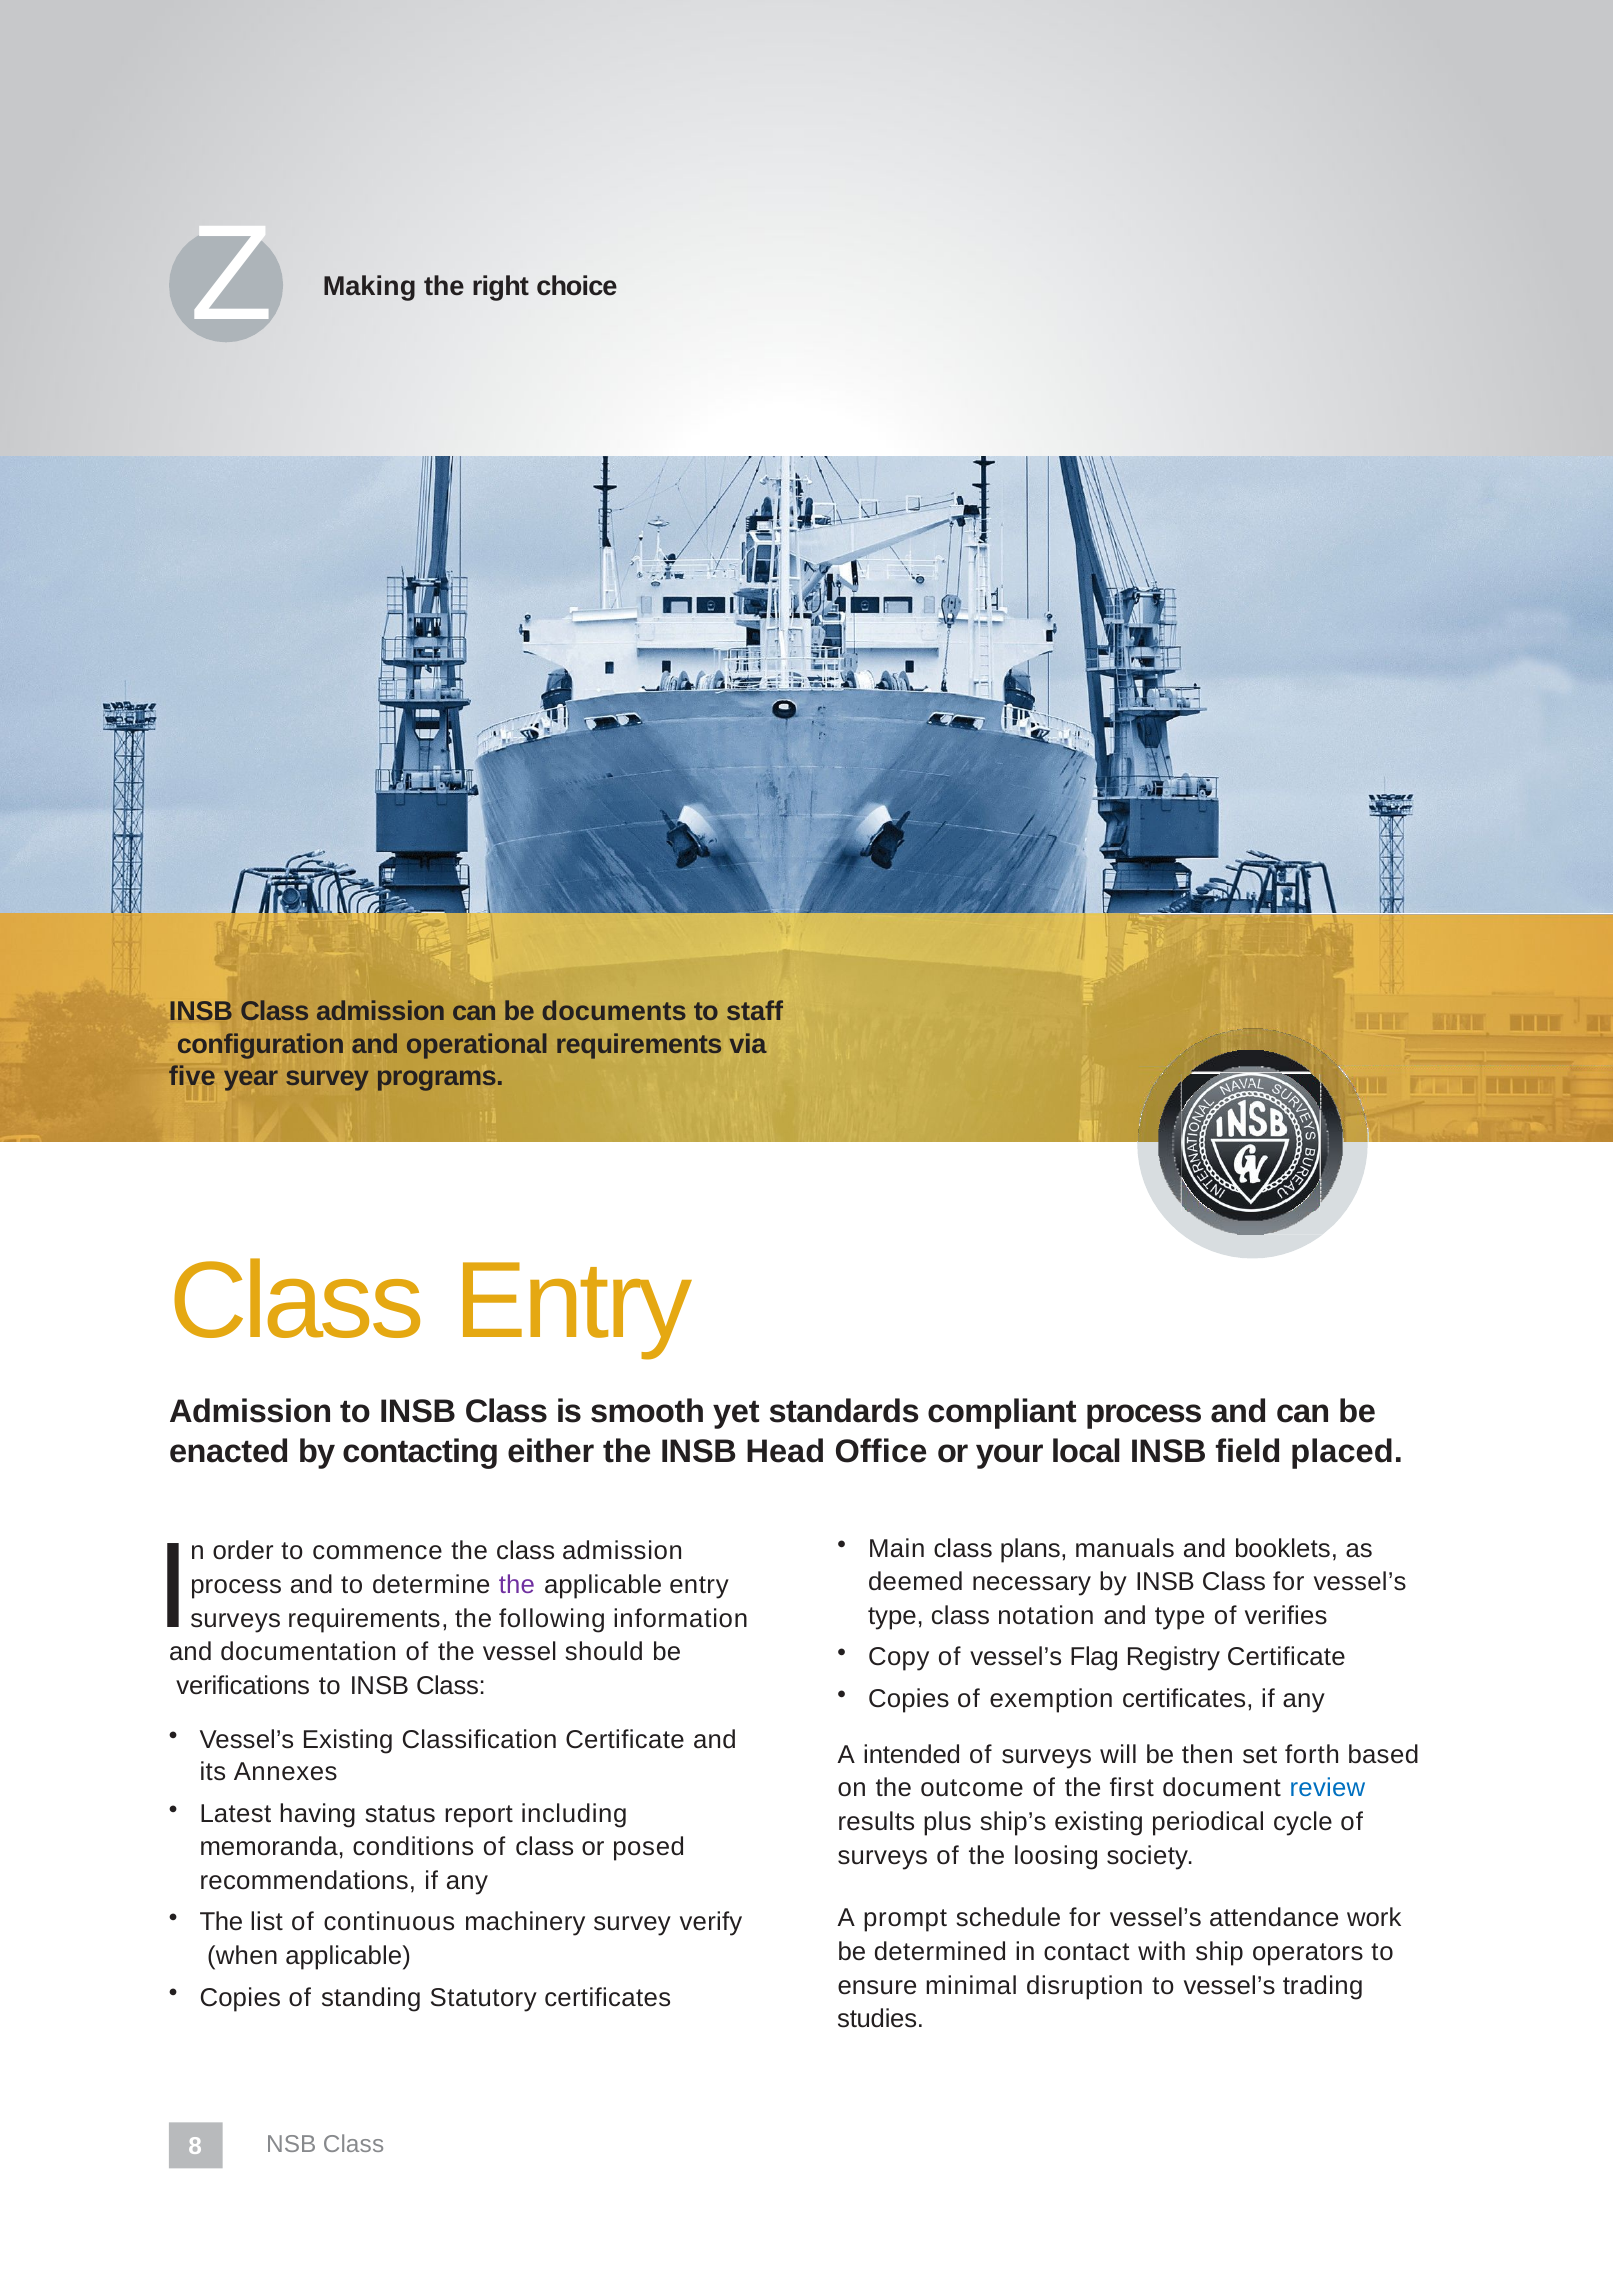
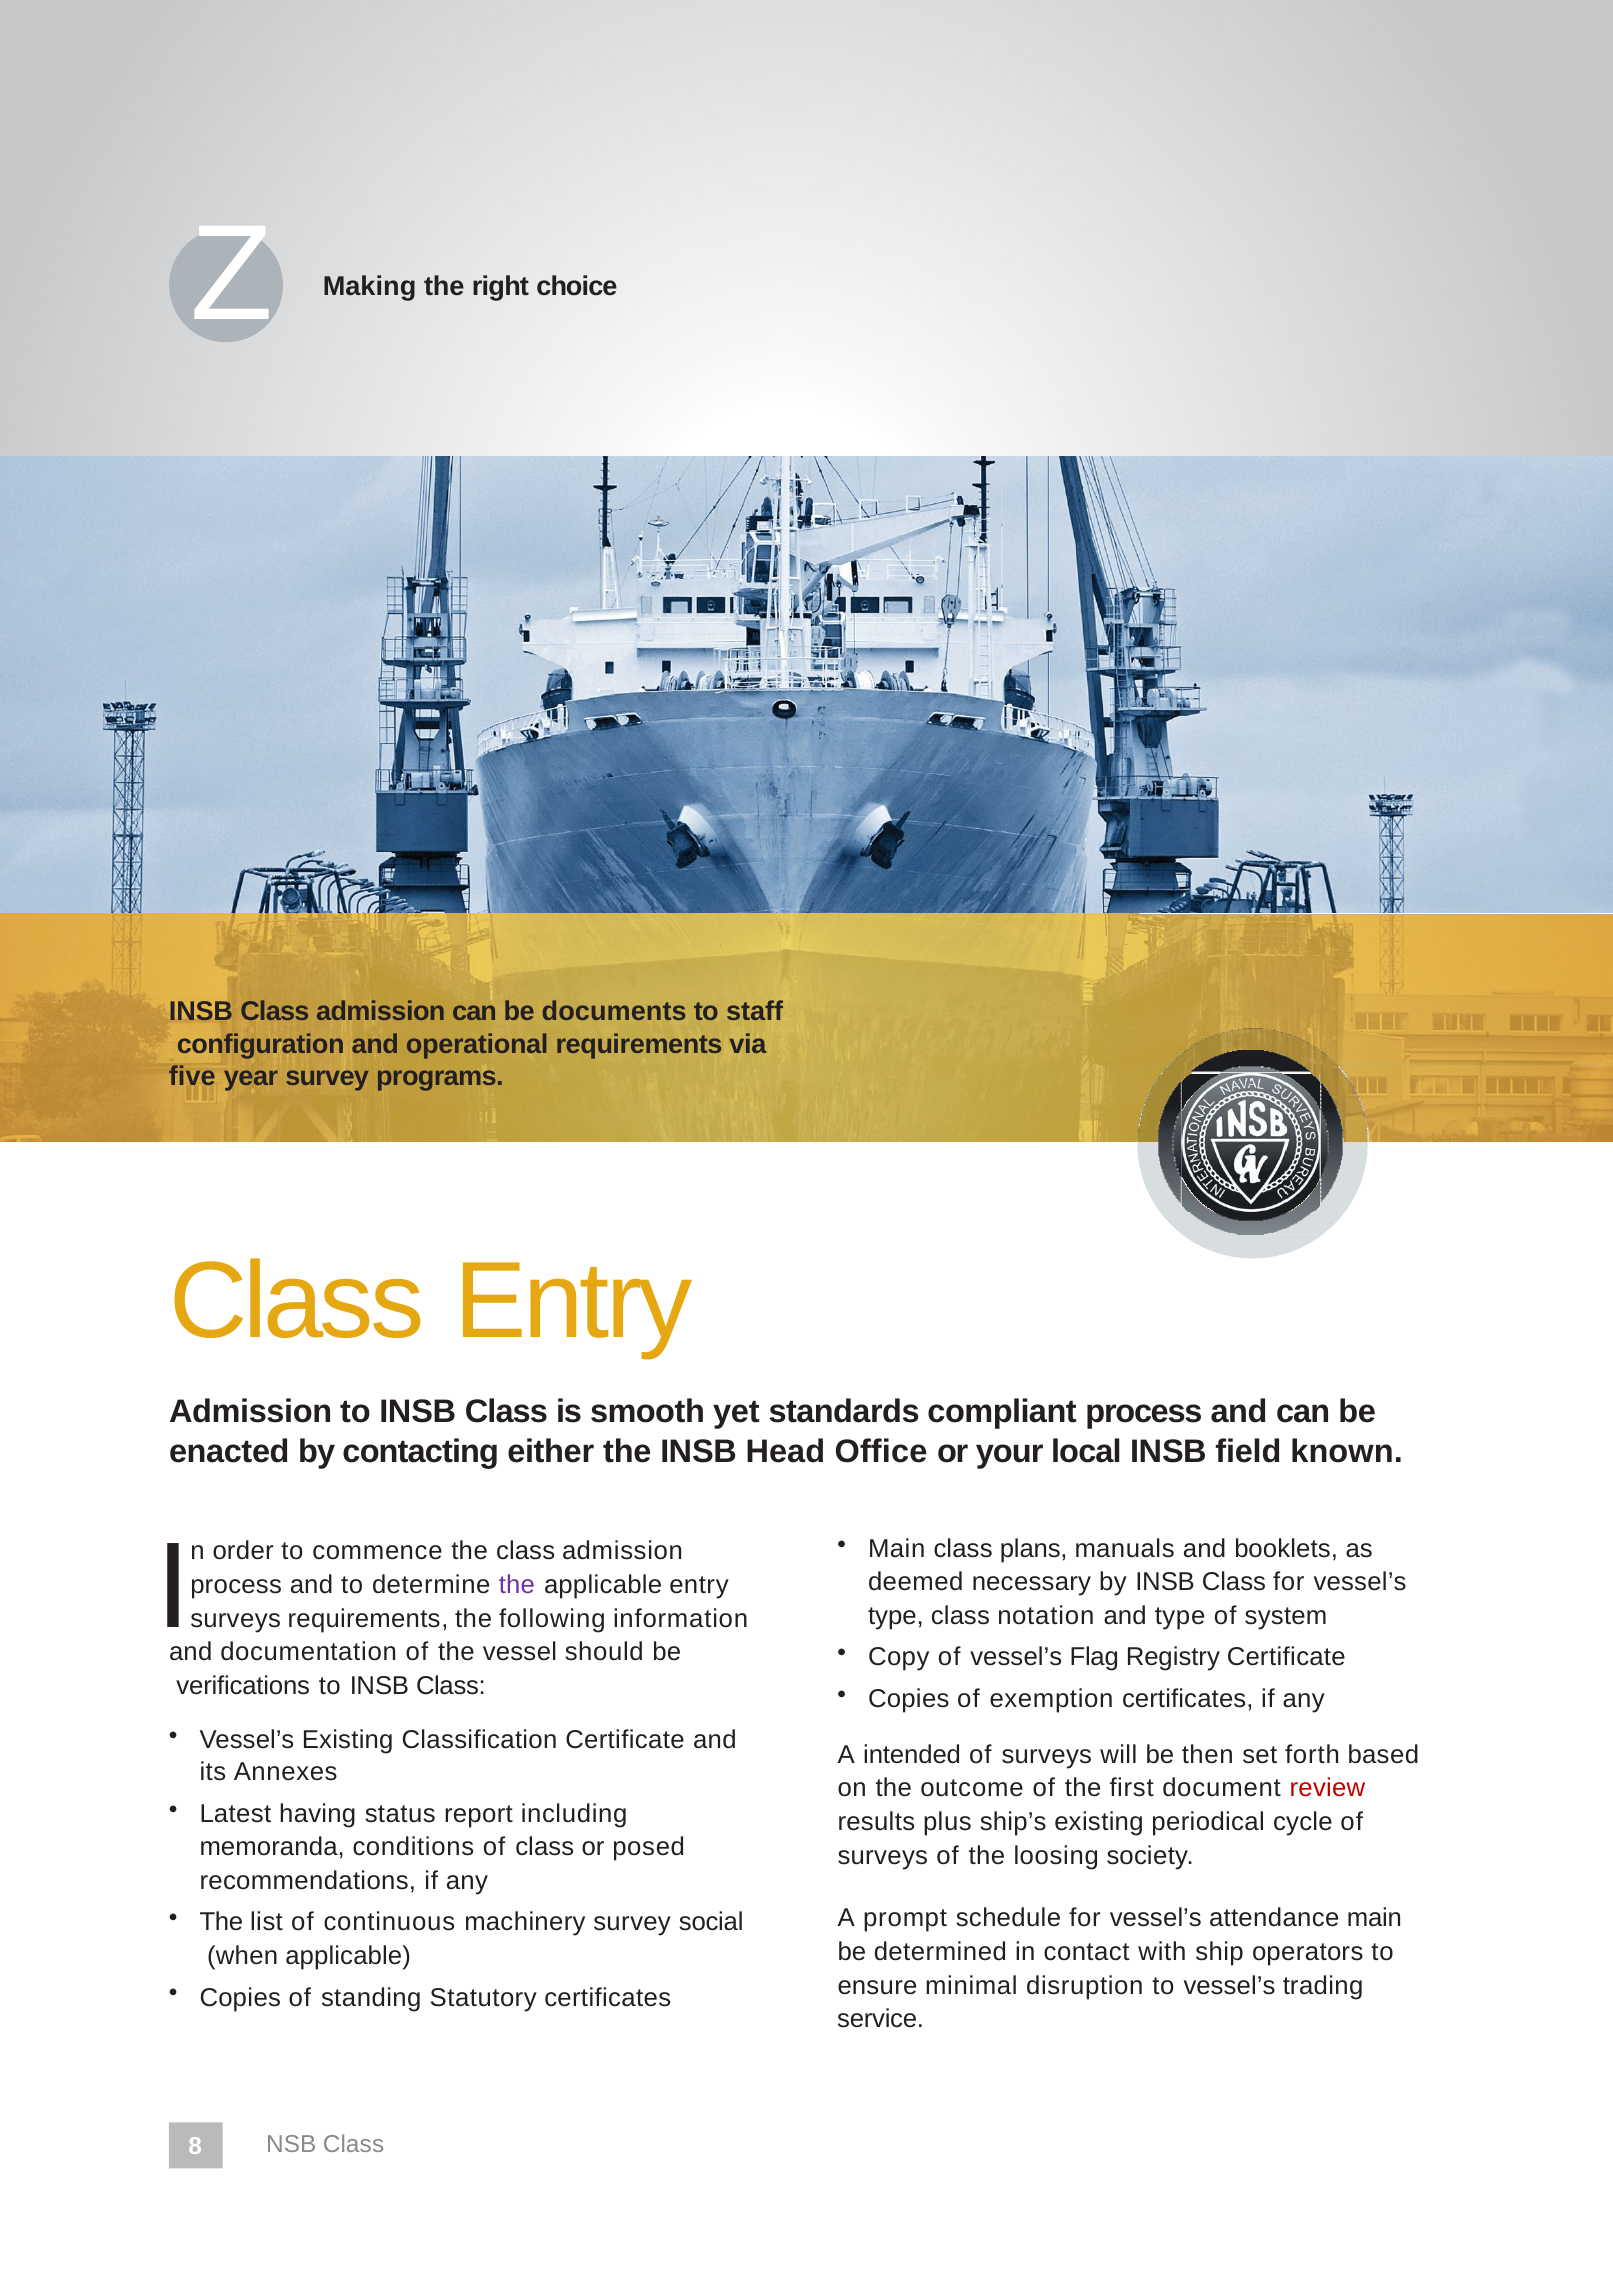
placed: placed -> known (1347, 1452)
verifies: verifies -> system (1286, 1616)
review colour: blue -> red (1327, 1788)
attendance work: work -> main (1374, 1918)
verify: verify -> social (711, 1922)
studies: studies -> service (881, 2019)
